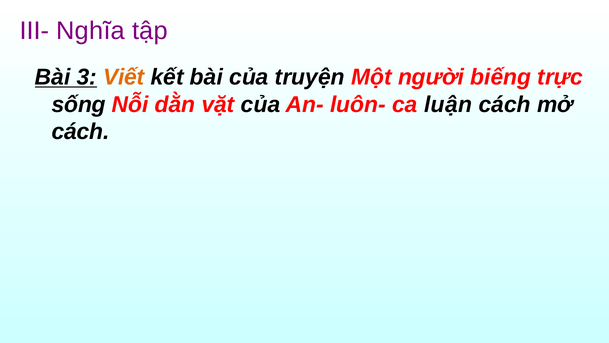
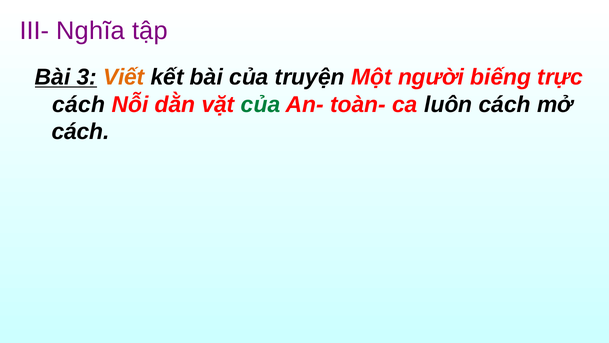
sống: sống -> cách (79, 104)
của colour: black -> green (261, 104)
luôn-: luôn- -> toàn- (358, 104)
luận: luận -> luôn (448, 104)
